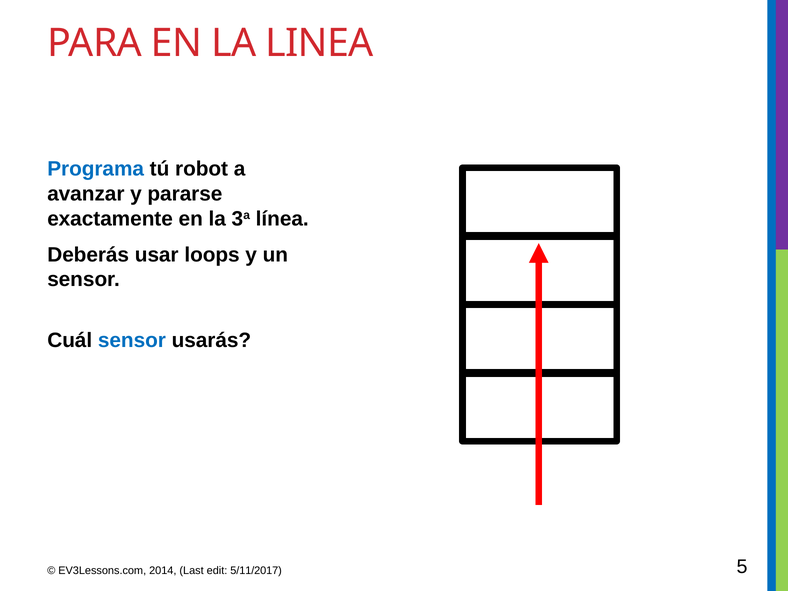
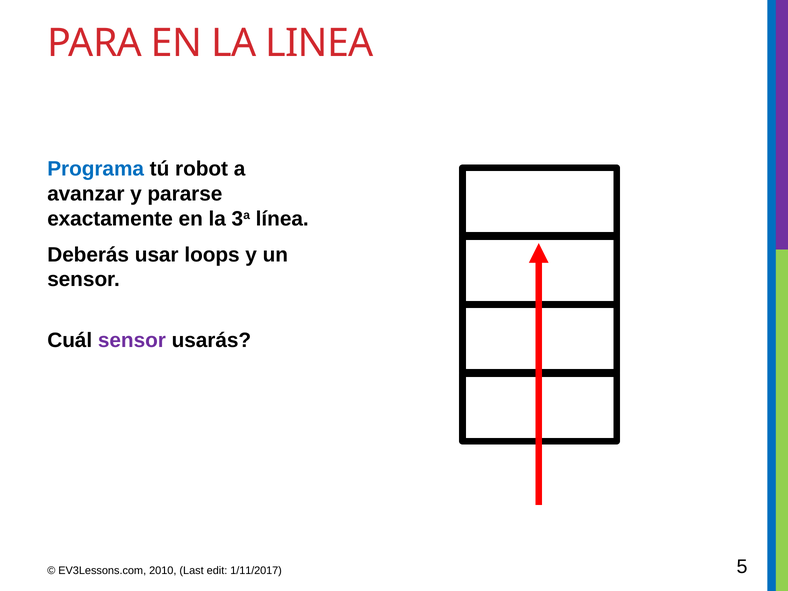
sensor colour: blue -> purple (132, 340)
2014: 2014 -> 2010 (163, 571)
5/11/2017: 5/11/2017 -> 1/11/2017 (256, 571)
